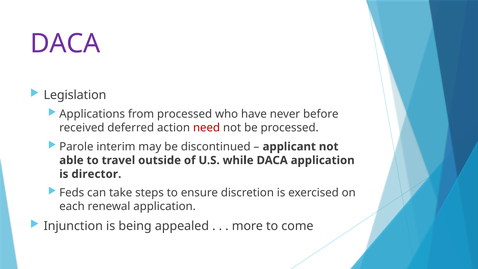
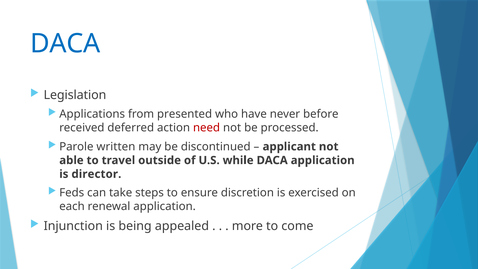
DACA colour: purple -> blue (65, 44)
from processed: processed -> presented (185, 114)
interim: interim -> written (116, 147)
